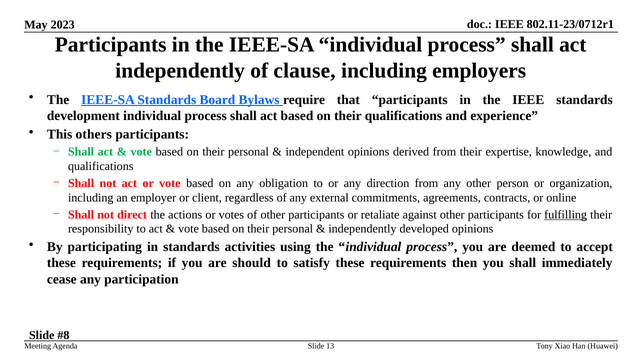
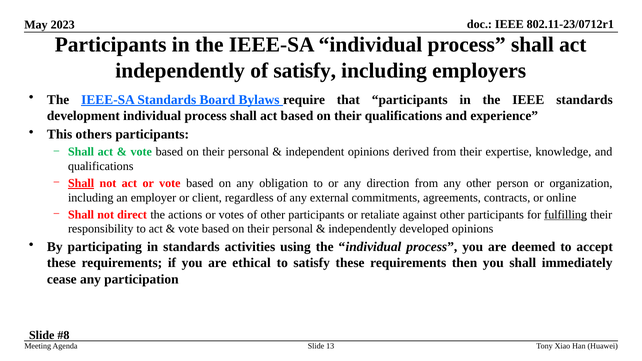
of clause: clause -> satisfy (305, 71)
Shall underline: none -> present (81, 183)
should: should -> ethical (252, 263)
